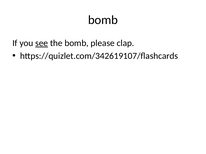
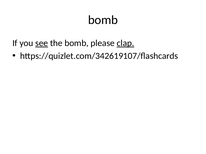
clap underline: none -> present (125, 43)
